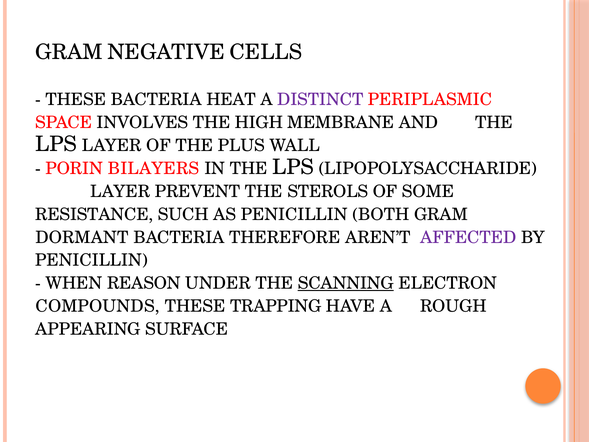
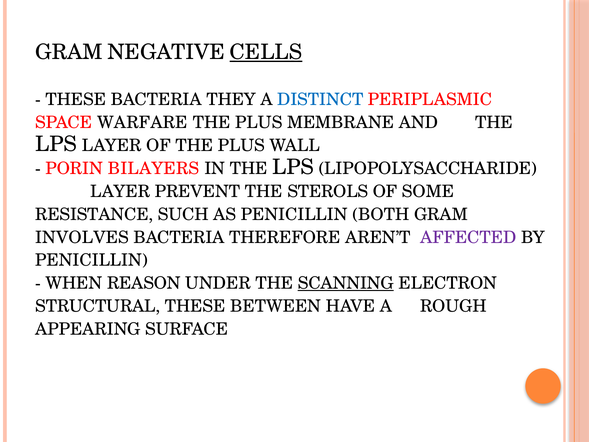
CELLS underline: none -> present (266, 52)
HEAT: HEAT -> THEY (231, 99)
DISTINCT colour: purple -> blue (320, 99)
INVOLVES: INVOLVES -> WARFARE (142, 122)
HIGH: HIGH -> PLUS (259, 122)
DORMANT: DORMANT -> INVOLVES (82, 237)
COMPOUNDS: COMPOUNDS -> STRUCTURAL (98, 306)
TRAPPING: TRAPPING -> BETWEEN (276, 306)
